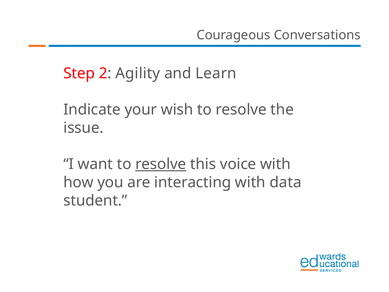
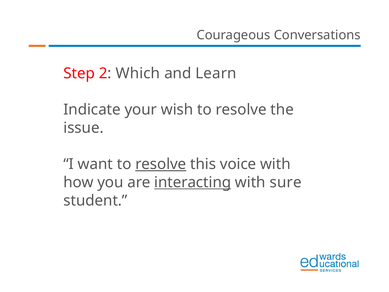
Agility: Agility -> Which (138, 73)
interacting underline: none -> present (193, 182)
data: data -> sure (286, 182)
